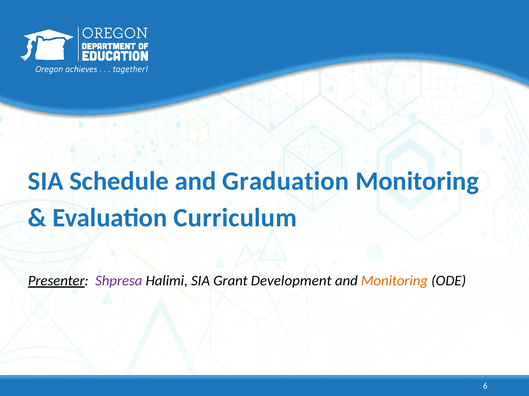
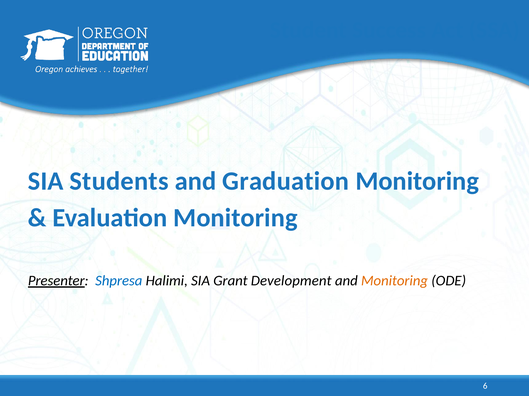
Schedule: Schedule -> Students (119, 182)
Evaluation Curriculum: Curriculum -> Monitoring (235, 218)
Shpresa colour: purple -> blue (119, 281)
